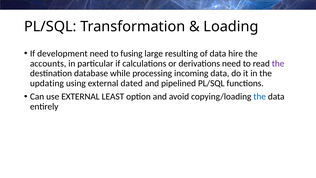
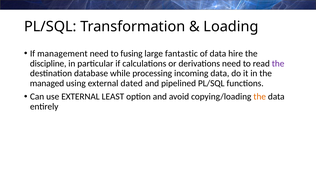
development: development -> management (62, 53)
resulting: resulting -> fantastic (181, 53)
accounts: accounts -> discipline (48, 63)
updating: updating -> managed (47, 83)
the colour: blue -> orange (260, 97)
